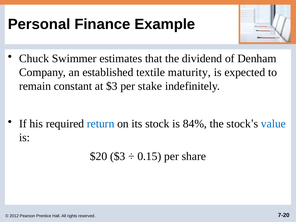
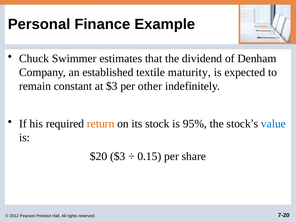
stake: stake -> other (150, 86)
return colour: blue -> orange (101, 124)
84%: 84% -> 95% (195, 124)
